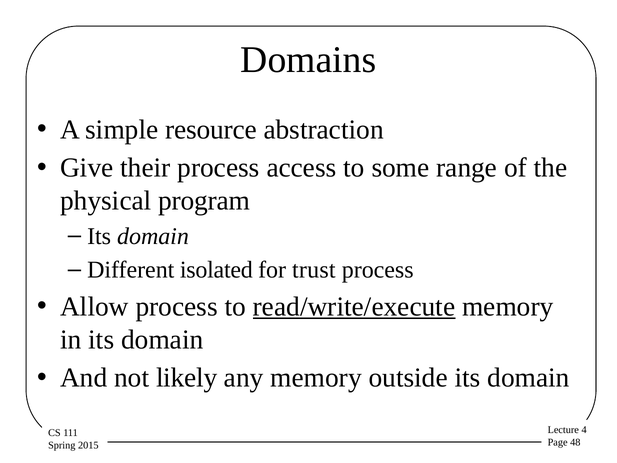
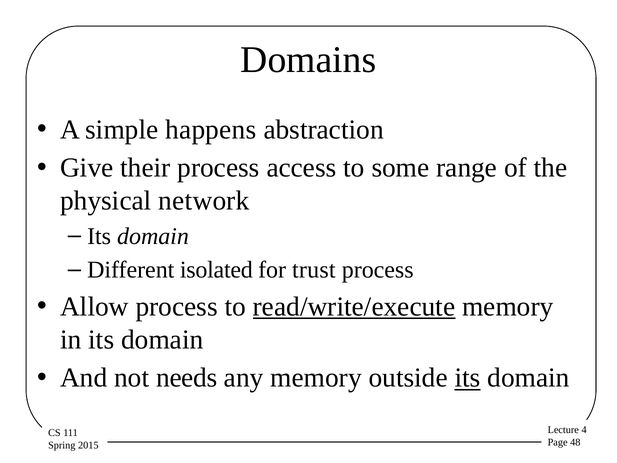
resource: resource -> happens (211, 129)
program: program -> network (204, 201)
likely: likely -> needs (187, 378)
its underline: none -> present (468, 378)
